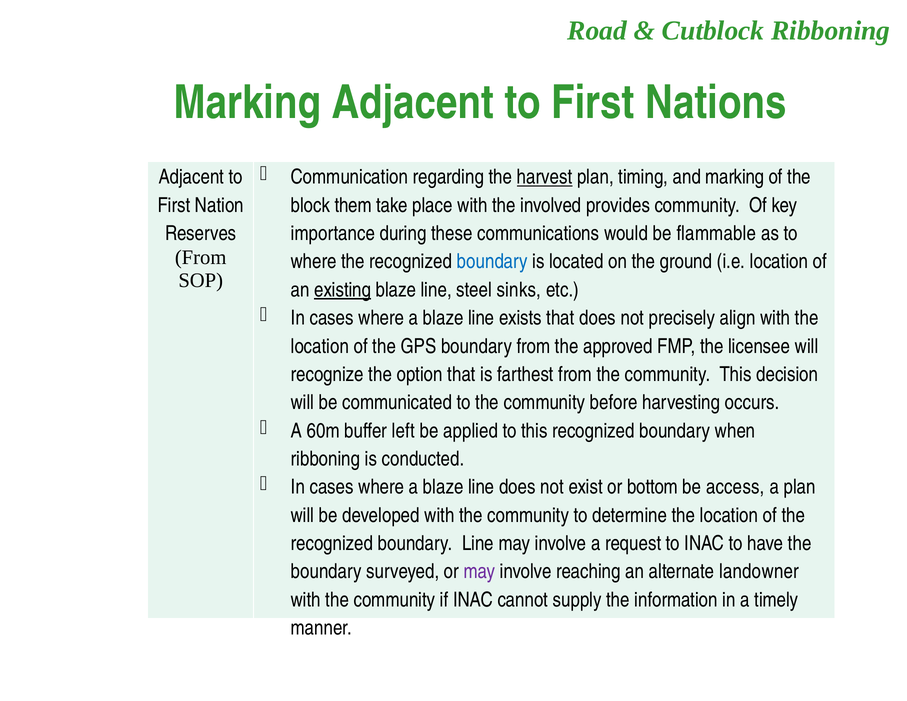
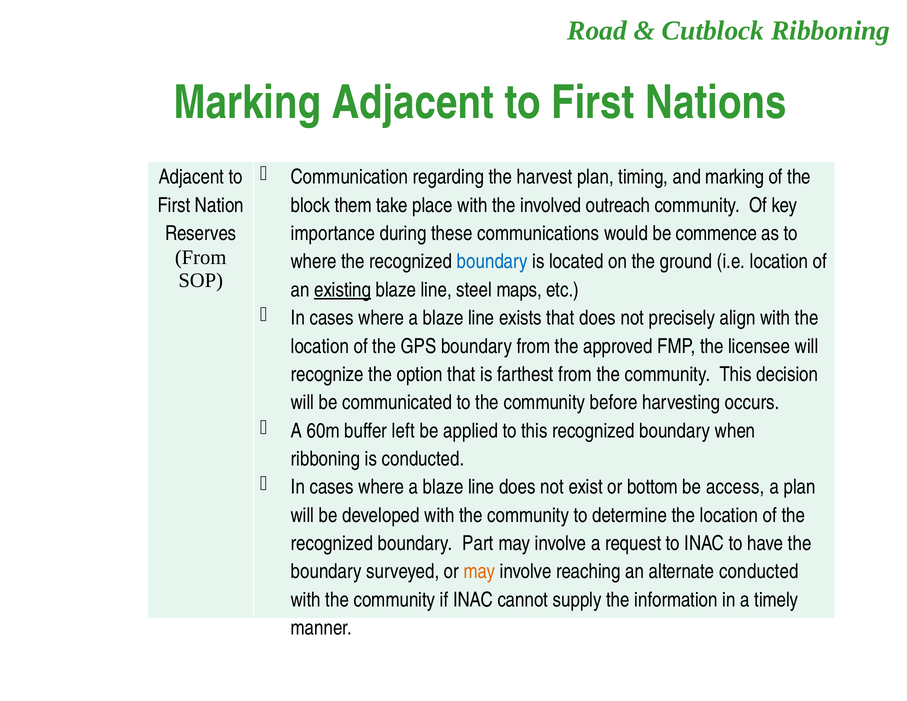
harvest underline: present -> none (545, 177)
provides: provides -> outreach (618, 205)
flammable: flammable -> commence (717, 233)
sinks: sinks -> maps (519, 290)
boundary Line: Line -> Part (478, 543)
may colour: purple -> orange (479, 572)
alternate landowner: landowner -> conducted (759, 572)
